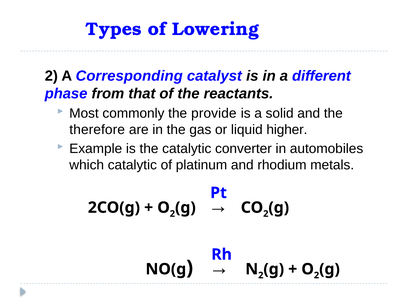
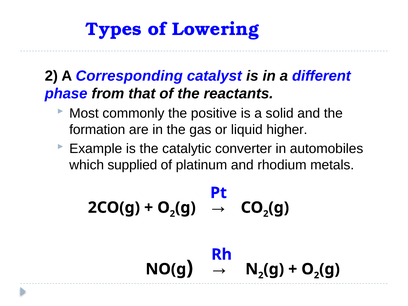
provide: provide -> positive (214, 113)
therefore: therefore -> formation (97, 130)
which catalytic: catalytic -> supplied (132, 165)
